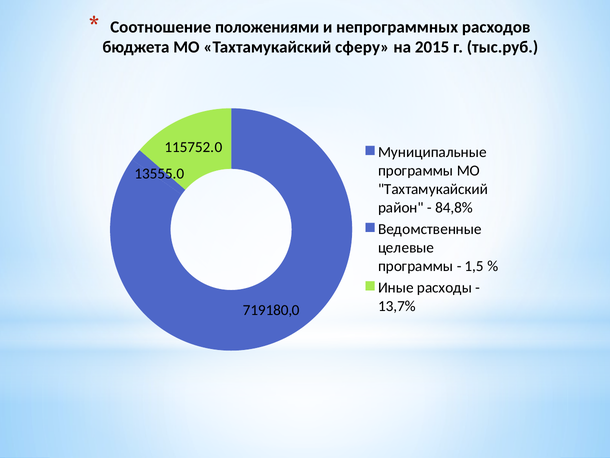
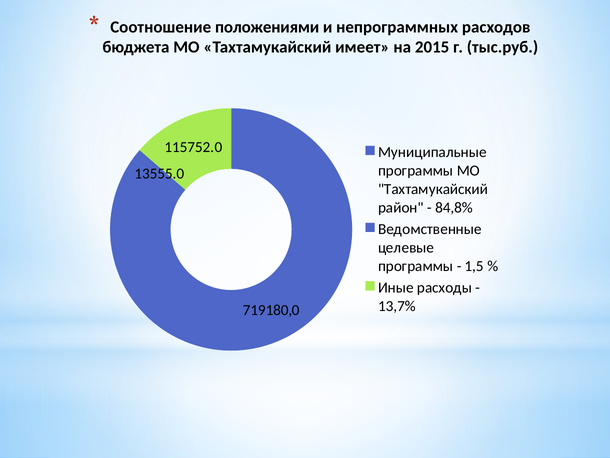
сферу: сферу -> имеет (362, 47)
